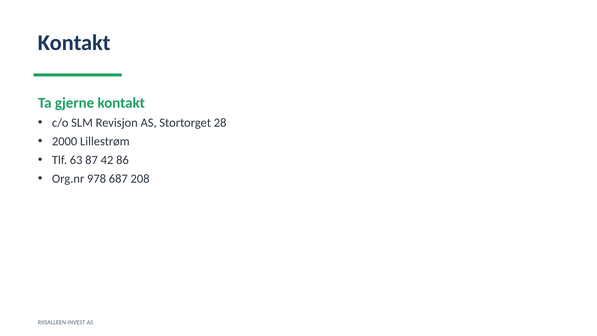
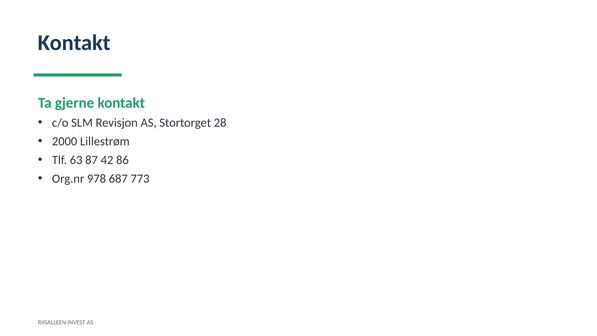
208: 208 -> 773 (140, 179)
